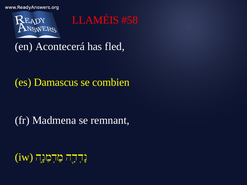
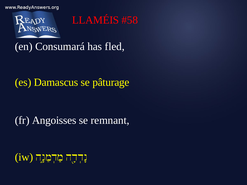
Acontecerá: Acontecerá -> Consumará (60, 47)
combien: combien -> pâturage (111, 82)
Madmena: Madmena -> Angoisses (54, 121)
